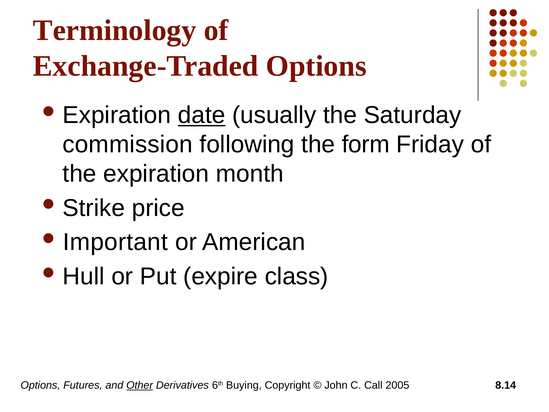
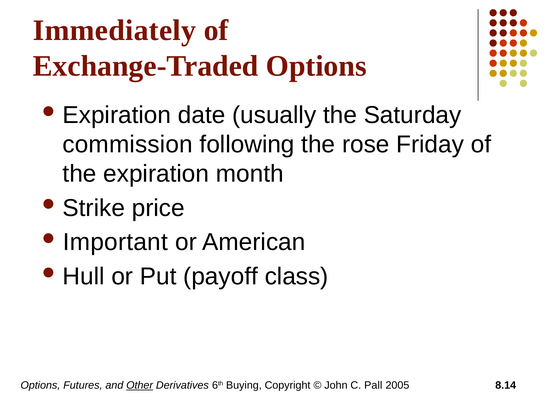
Terminology: Terminology -> Immediately (114, 30)
date underline: present -> none (202, 115)
form: form -> rose (366, 144)
expire: expire -> payoff (221, 276)
Call: Call -> Pall (373, 385)
